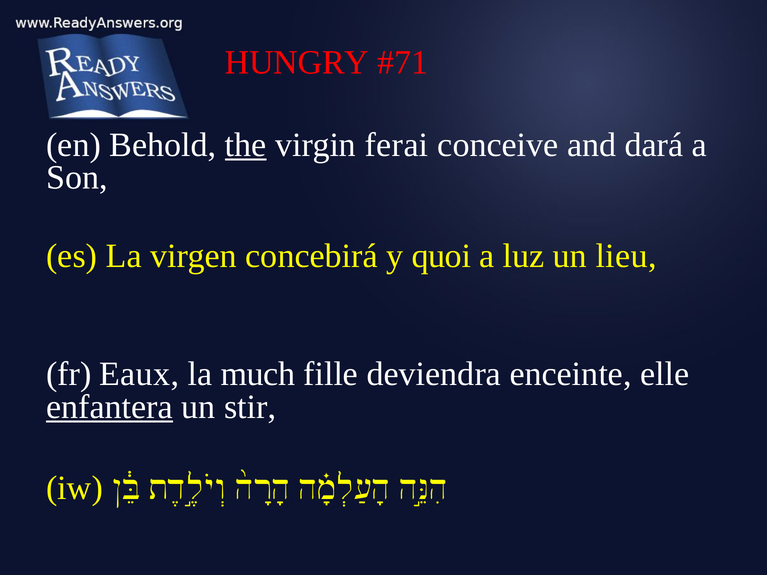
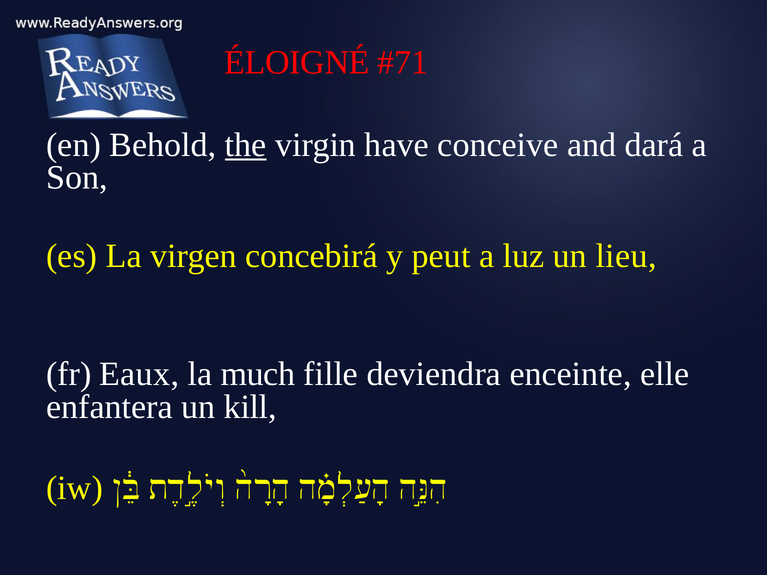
HUNGRY: HUNGRY -> ÉLOIGNÉ (297, 62)
ferai: ferai -> have (397, 145)
quoi: quoi -> peut (441, 256)
enfantera underline: present -> none (110, 407)
stir: stir -> kill (250, 407)
